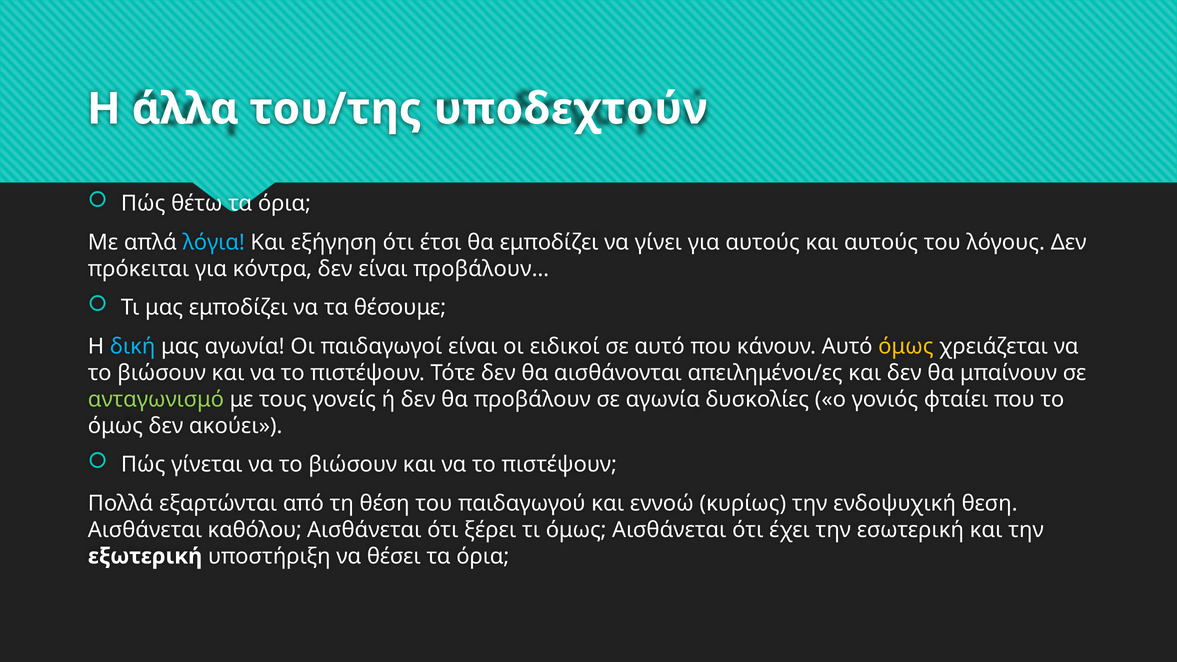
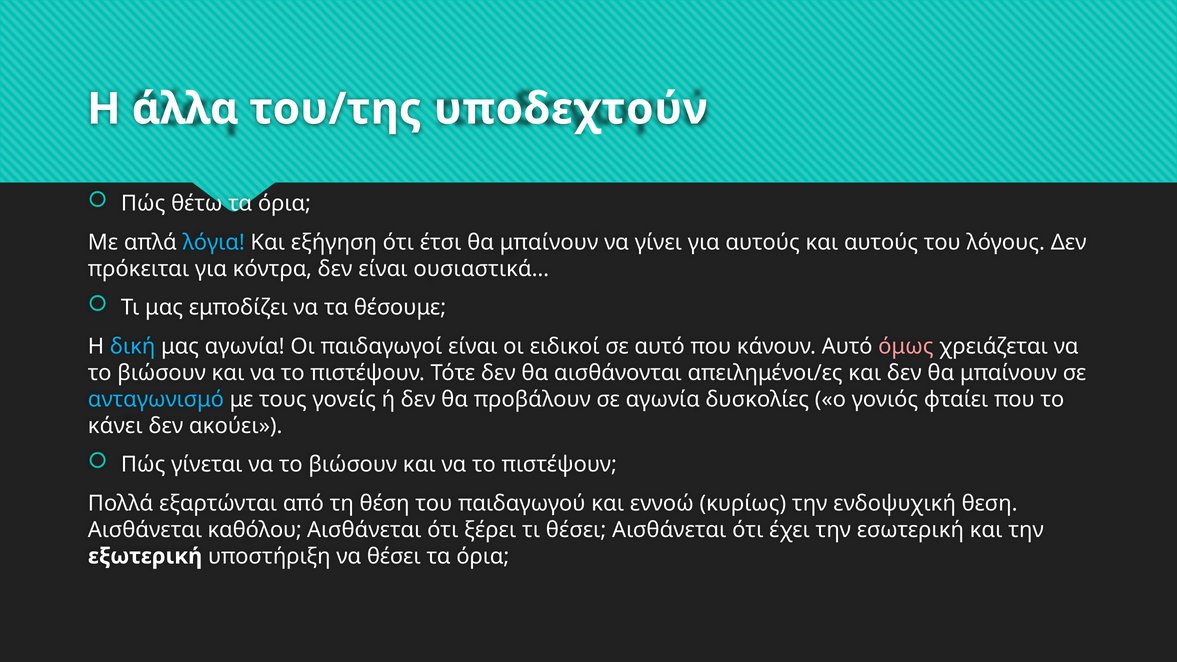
έτσι θα εμποδίζει: εμποδίζει -> μπαίνουν (549, 242)
προβάλουν…: προβάλουν… -> ουσιαστικά… (481, 269)
όμως colour: yellow -> pink (906, 346)
ανταγωνισμό colour: light green -> light blue (156, 399)
όμως: όμως -> κάνει (115, 426)
τι όμως: όμως -> θέσει (576, 530)
